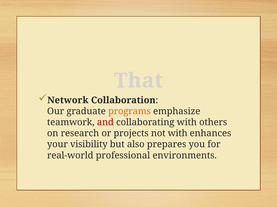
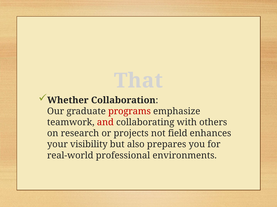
Network: Network -> Whether (68, 101)
programs colour: orange -> red (129, 112)
not with: with -> field (178, 134)
